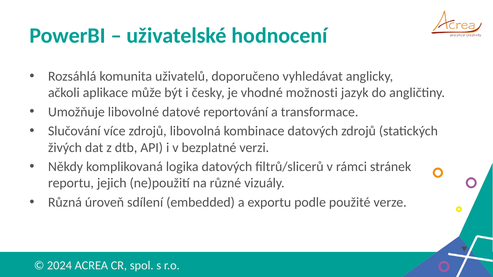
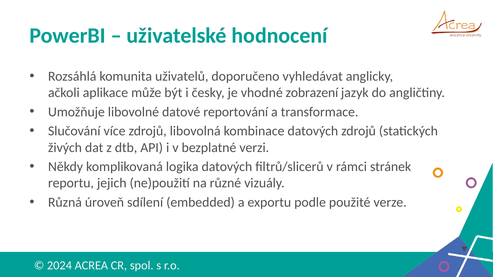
možnosti: možnosti -> zobrazení (312, 93)
